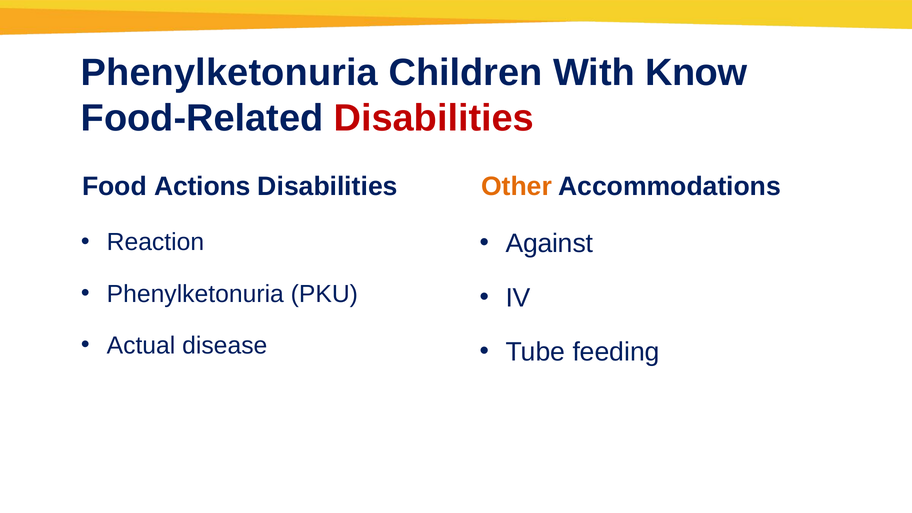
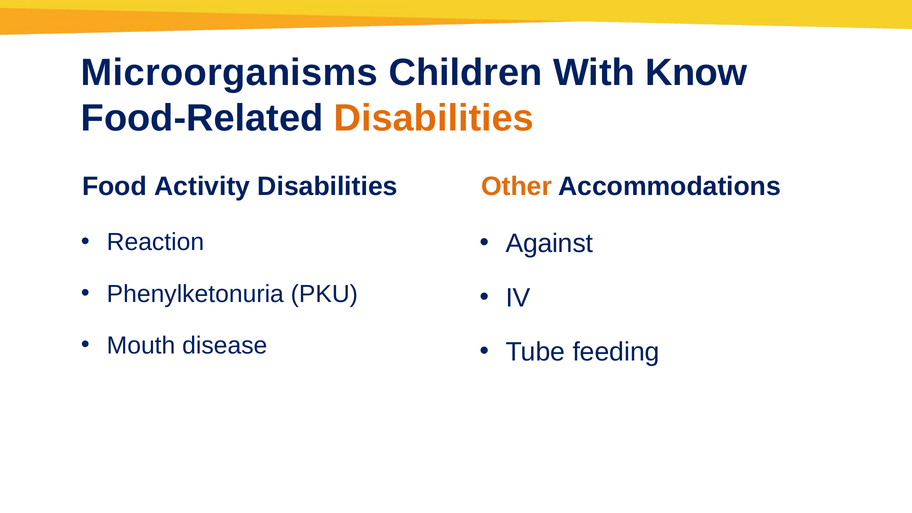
Phenylketonuria: Phenylketonuria -> Microorganisms (229, 73)
Disabilities colour: red -> orange (434, 118)
Actions: Actions -> Activity (202, 187)
Actual: Actual -> Mouth (141, 346)
